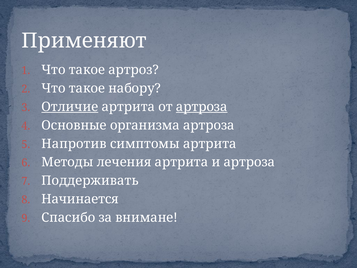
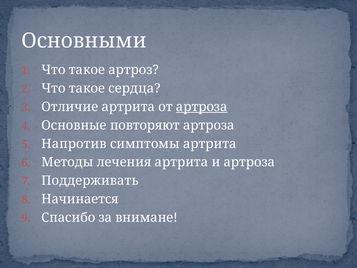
Применяют: Применяют -> Основными (84, 41)
набору: набору -> сердца (134, 88)
Отличие underline: present -> none (70, 107)
организма: организма -> повторяют (145, 125)
